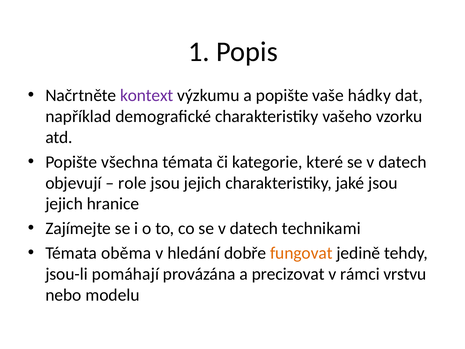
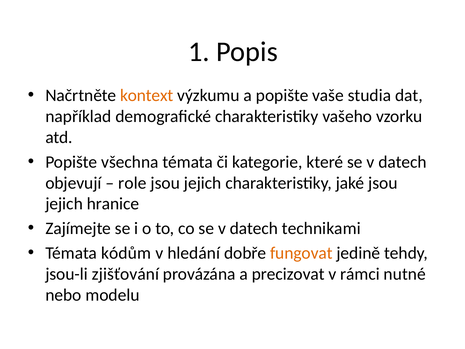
kontext colour: purple -> orange (147, 95)
hádky: hádky -> studia (369, 95)
oběma: oběma -> kódům (126, 253)
pomáhají: pomáhají -> zjišťování (125, 274)
vrstvu: vrstvu -> nutné (405, 274)
